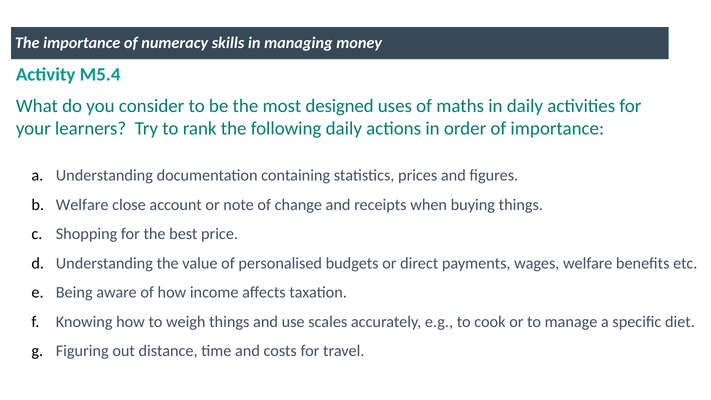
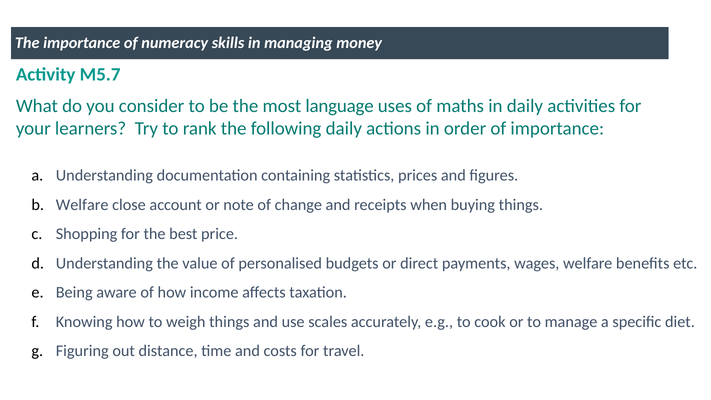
M5.4: M5.4 -> M5.7 (100, 74)
designed: designed -> language (340, 106)
